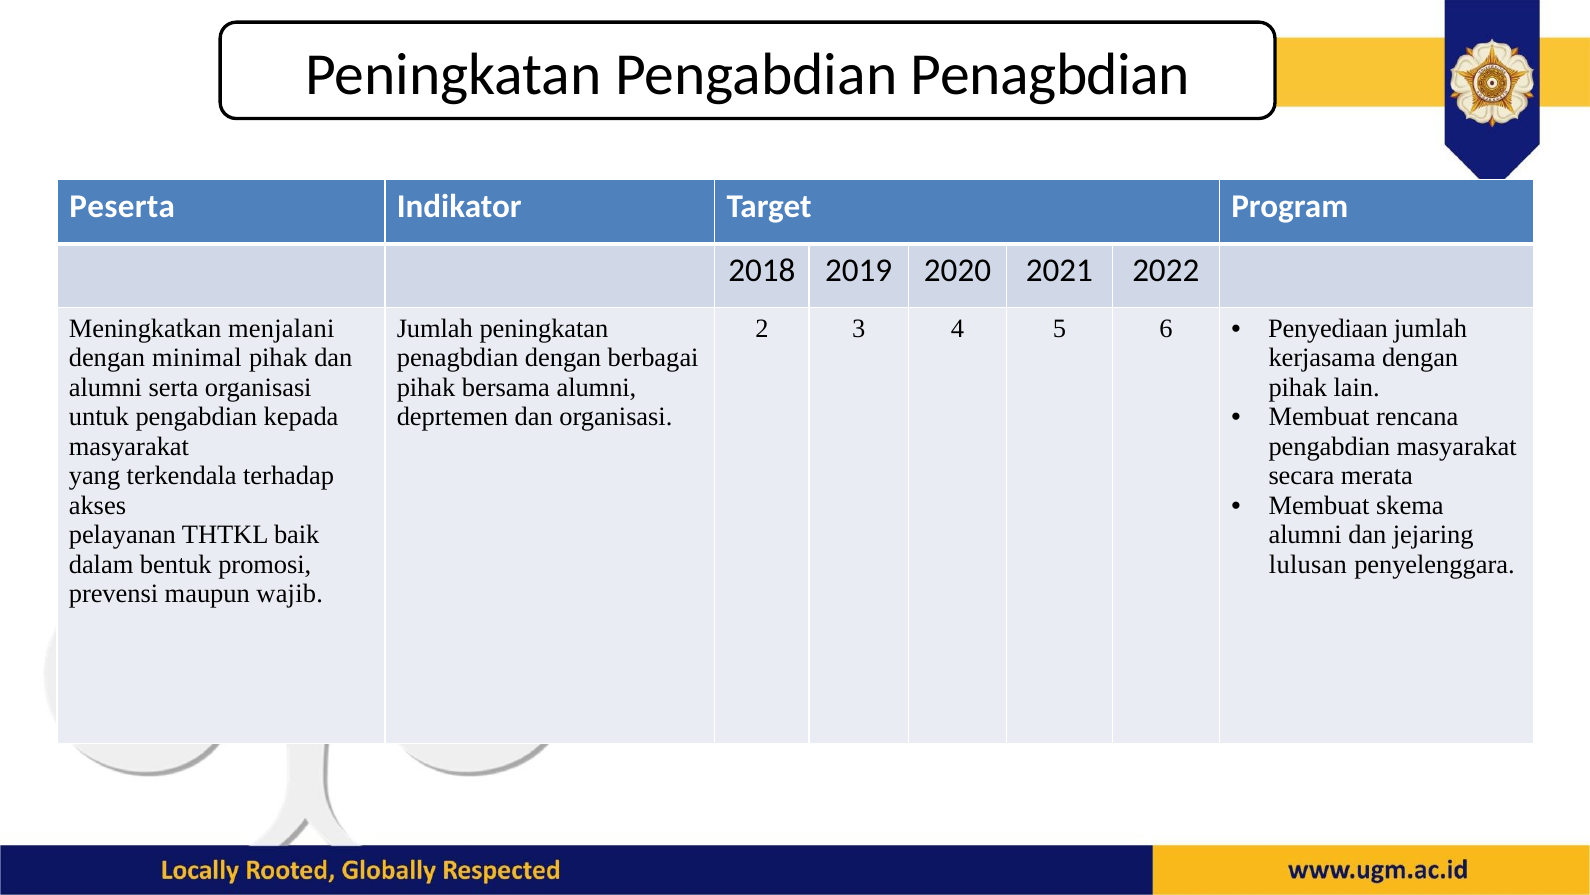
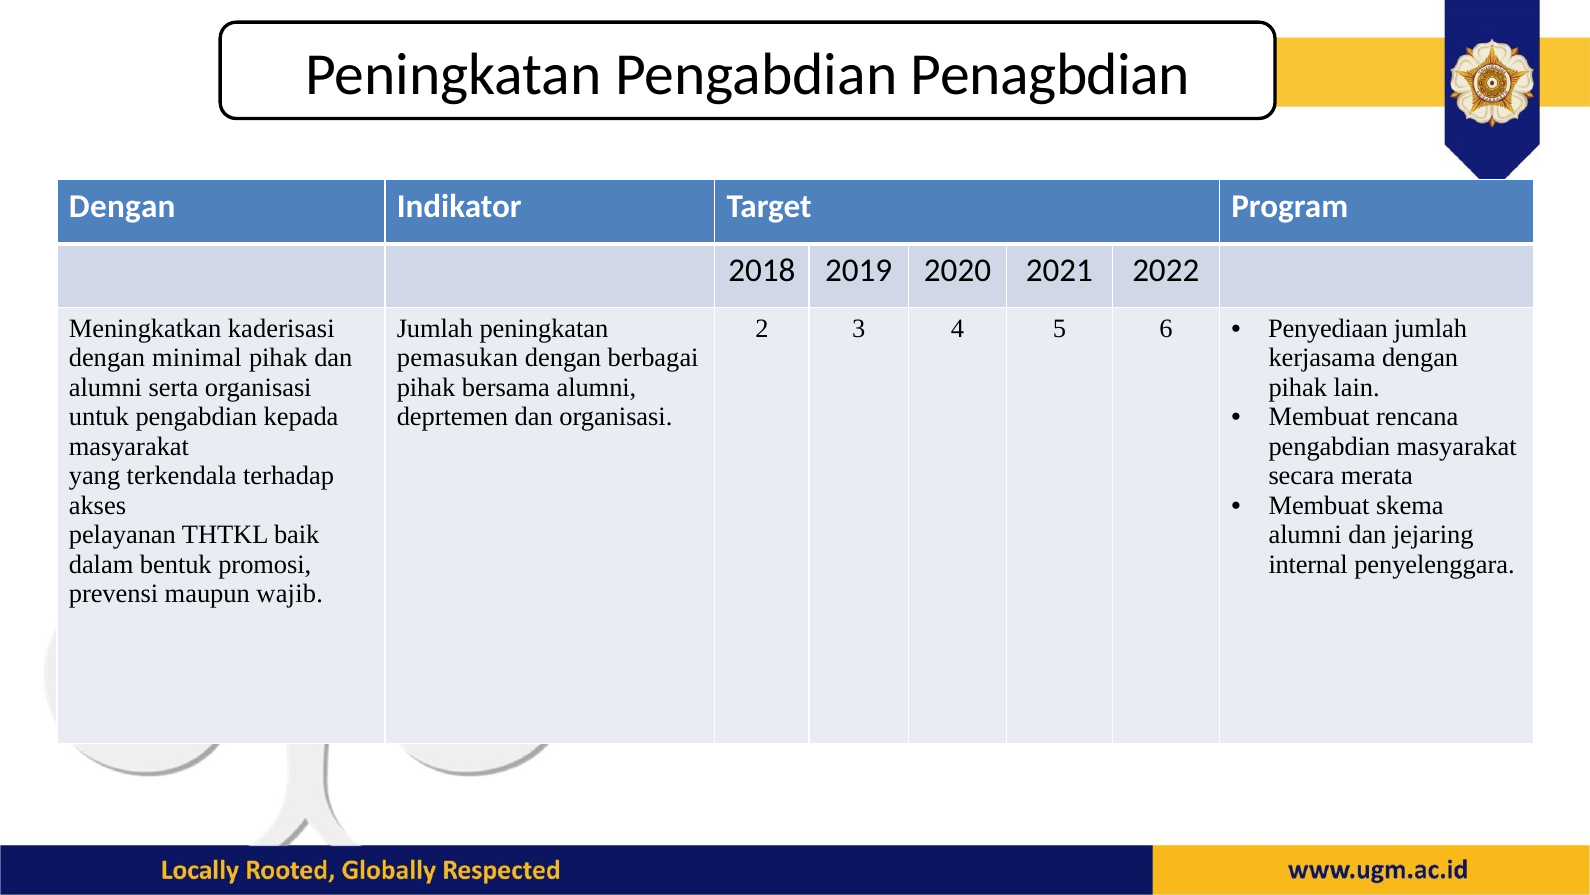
Peserta: Peserta -> Dengan (122, 206)
menjalani: menjalani -> kaderisasi (281, 328)
penagbdian: penagbdian -> pemasukan (457, 358)
lulusan: lulusan -> internal (1308, 564)
